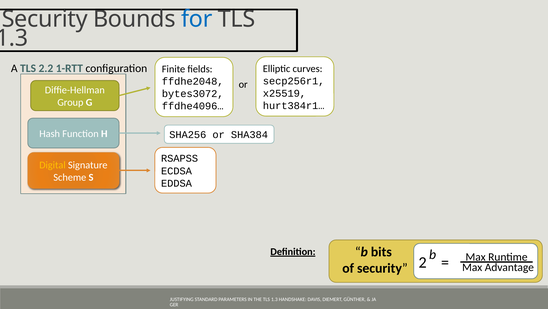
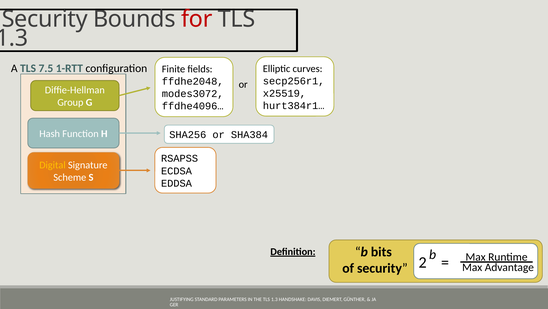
for colour: blue -> red (197, 19)
2.2: 2.2 -> 7.5 (46, 68)
bytes3072: bytes3072 -> modes3072 (193, 94)
